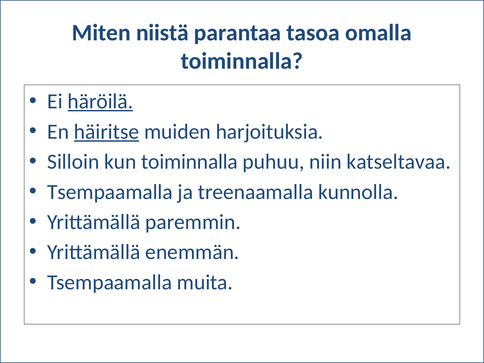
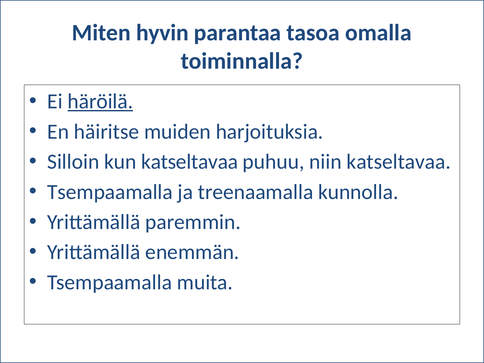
niistä: niistä -> hyvin (162, 33)
häiritse underline: present -> none (107, 132)
kun toiminnalla: toiminnalla -> katseltavaa (190, 162)
